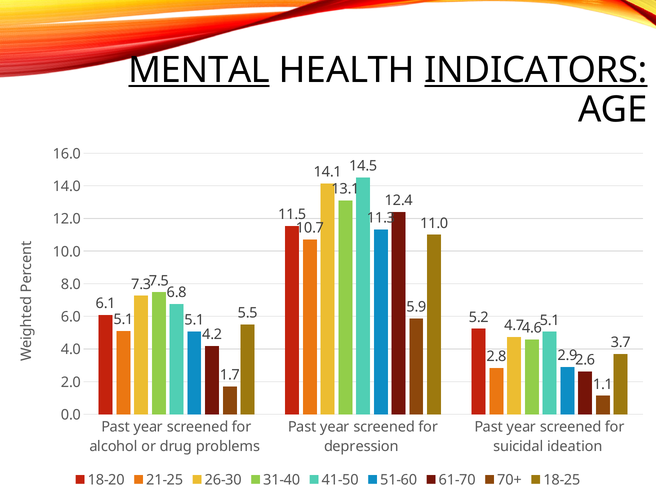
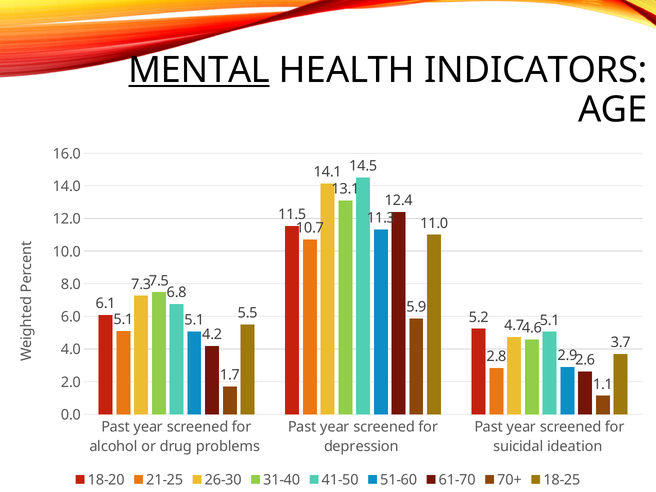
INDICATORS underline: present -> none (536, 70)
